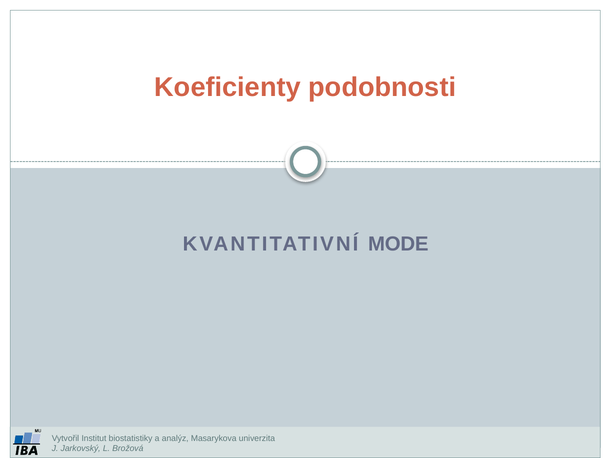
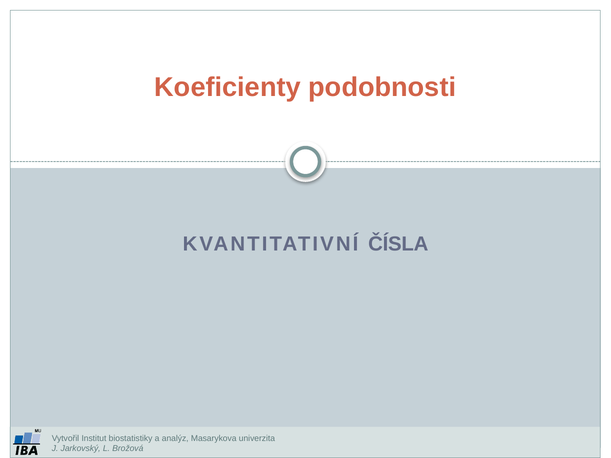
MODE: MODE -> ČÍSLA (398, 244)
